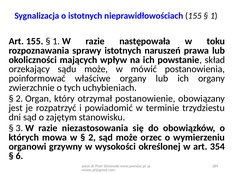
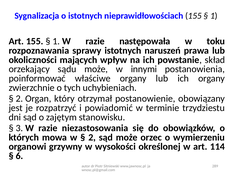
mówić: mówić -> innymi (144, 69)
354: 354 -> 114 (218, 147)
